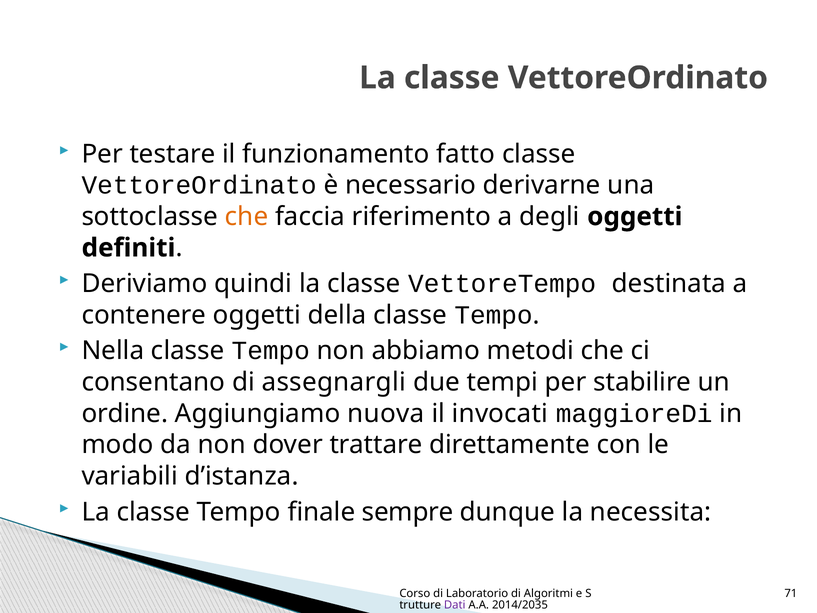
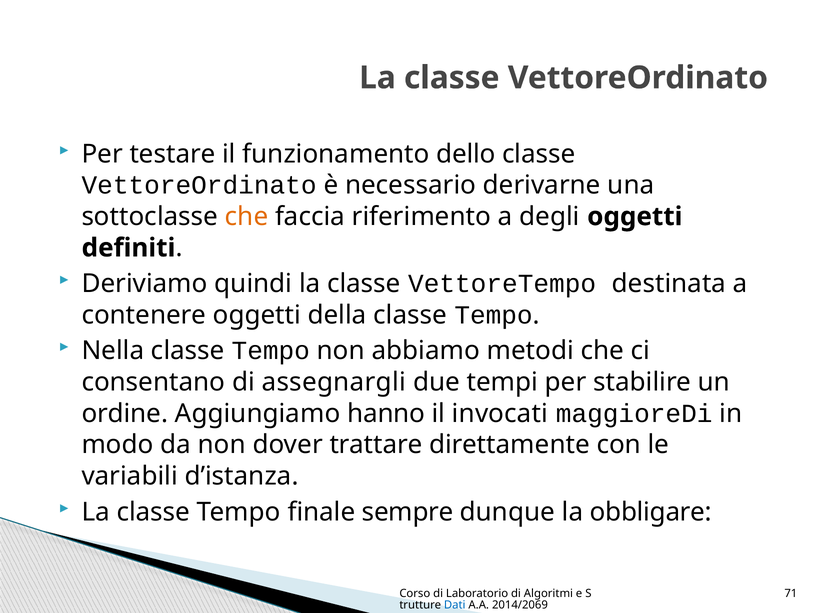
fatto: fatto -> dello (466, 154)
nuova: nuova -> hanno (386, 413)
necessita: necessita -> obbligare (651, 512)
Dati colour: purple -> blue (455, 605)
2014/2035: 2014/2035 -> 2014/2069 (520, 605)
